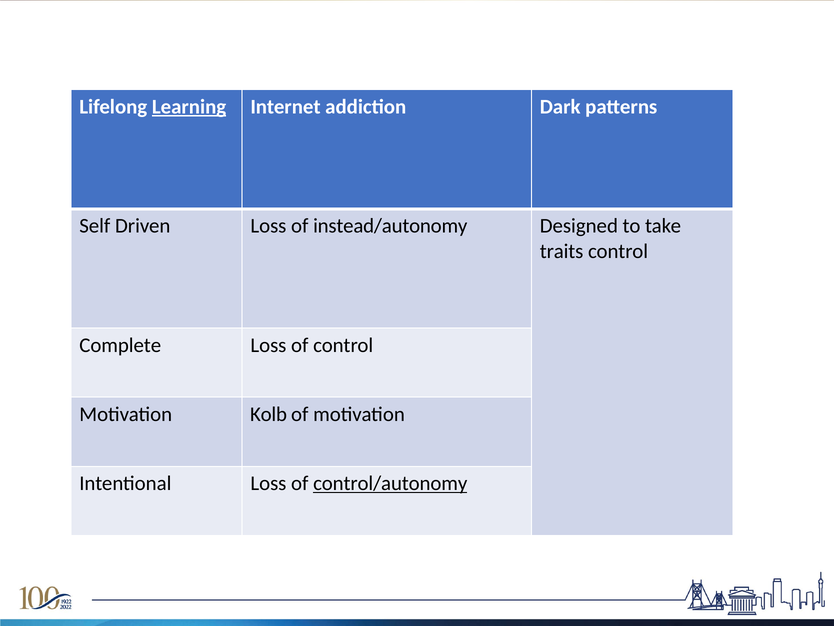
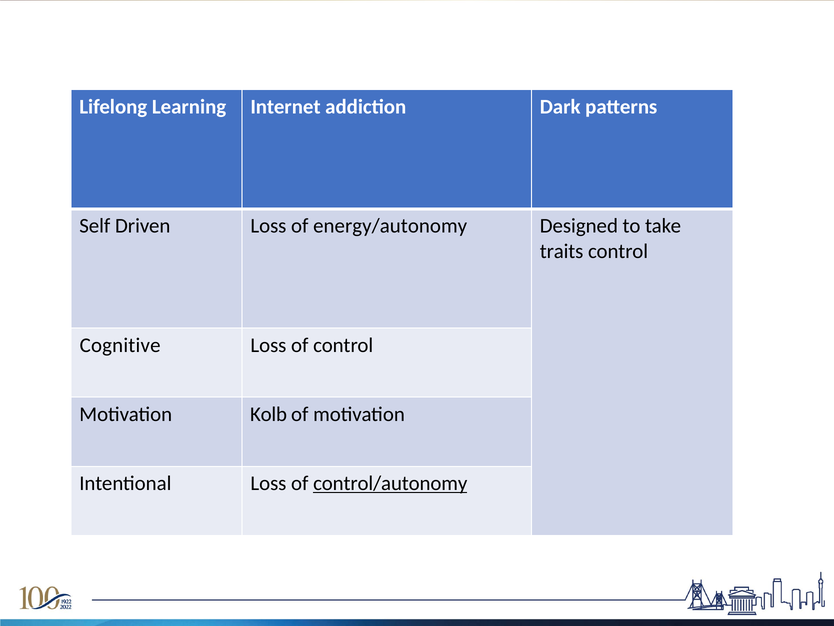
Learning underline: present -> none (189, 107)
instead/autonomy: instead/autonomy -> energy/autonomy (390, 226)
Complete: Complete -> Cognitive (120, 345)
